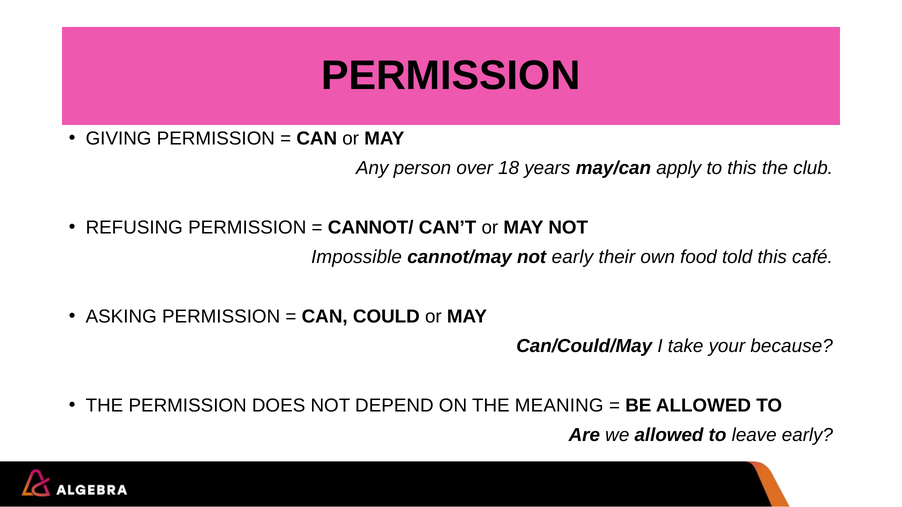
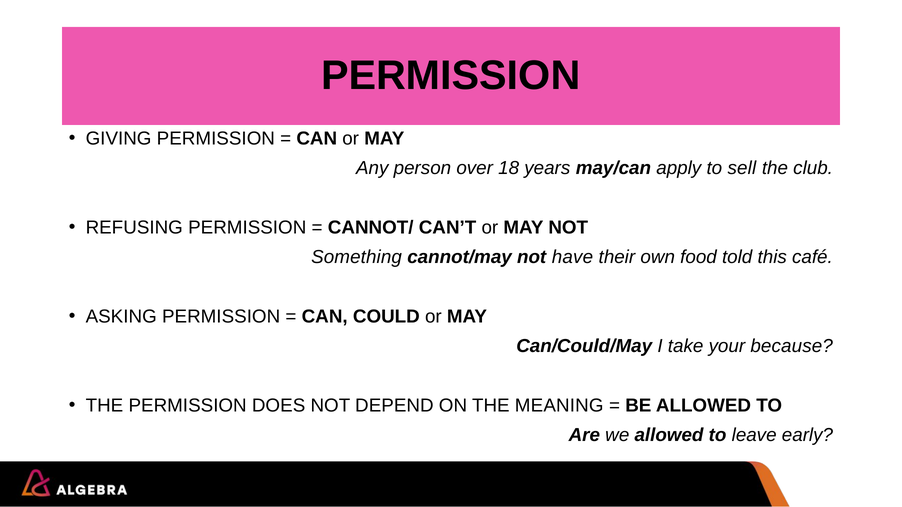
to this: this -> sell (742, 168)
Impossible: Impossible -> Something (357, 257)
not early: early -> have (572, 257)
